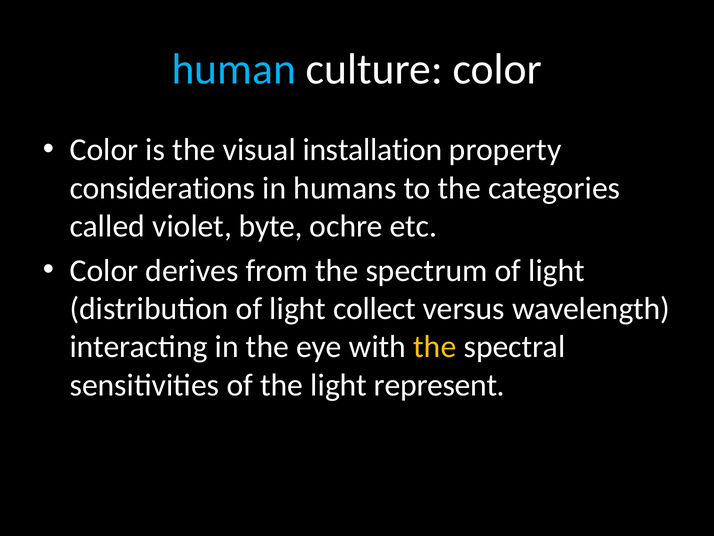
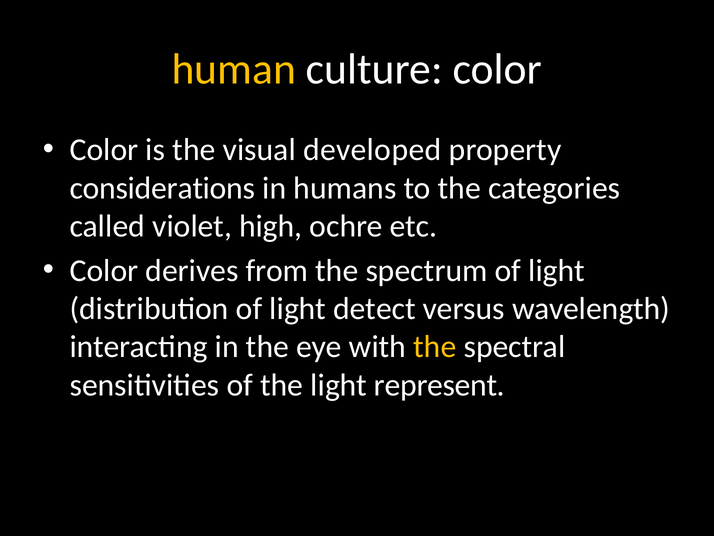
human colour: light blue -> yellow (234, 69)
installation: installation -> developed (372, 150)
byte: byte -> high (271, 226)
collect: collect -> detect (374, 308)
